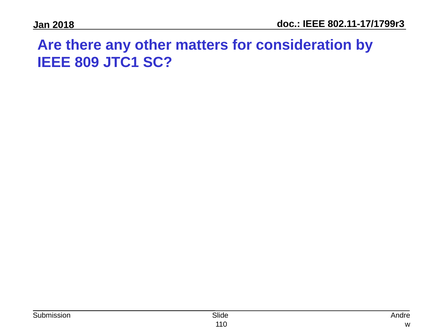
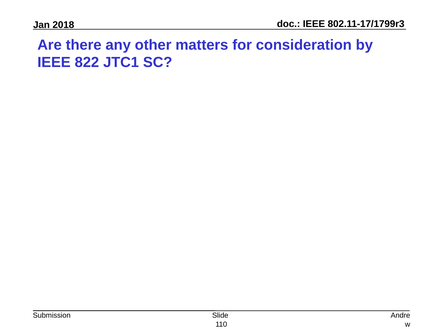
809: 809 -> 822 (87, 63)
